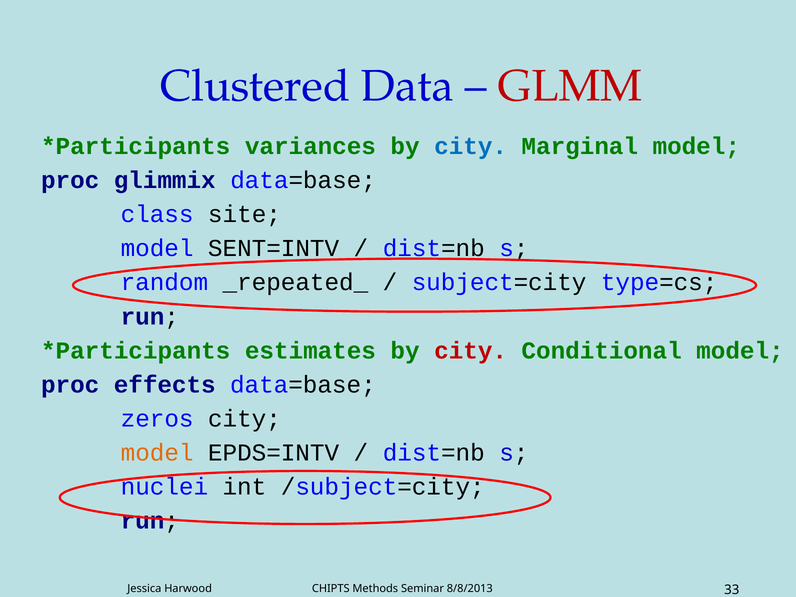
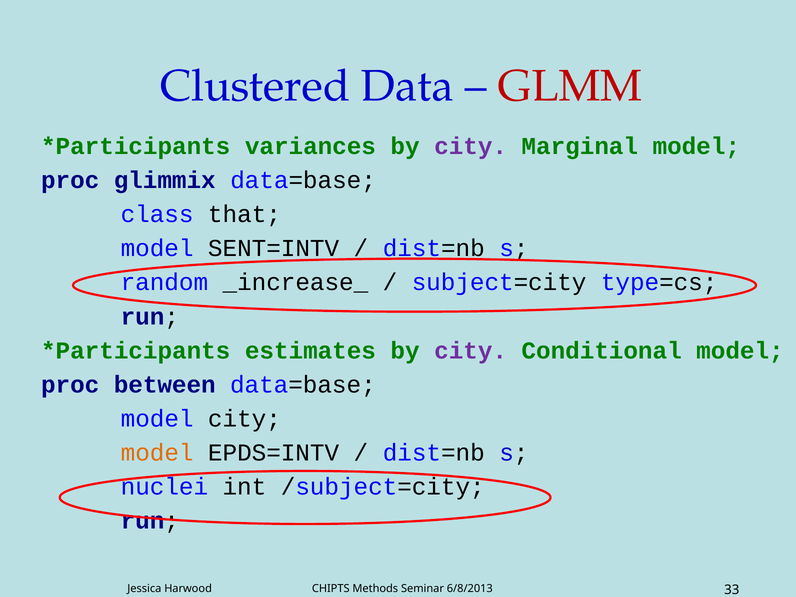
city colour: blue -> purple (471, 146)
site: site -> that (244, 214)
_repeated_: _repeated_ -> _increase_ (295, 282)
city colour: red -> purple (471, 351)
effects: effects -> between (165, 385)
zeros: zeros -> model (157, 419)
8/8/2013: 8/8/2013 -> 6/8/2013 (470, 588)
